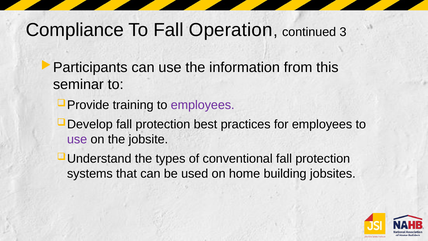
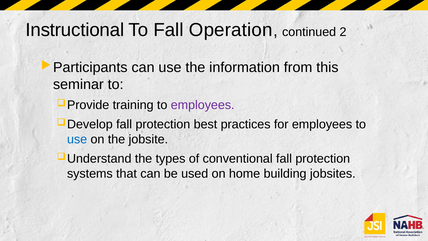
Compliance: Compliance -> Instructional (75, 30)
3: 3 -> 2 (343, 32)
use colour: purple -> blue (77, 139)
